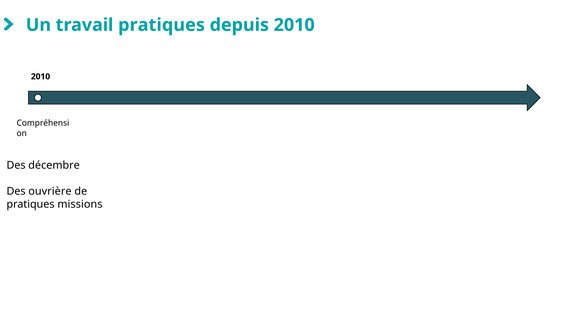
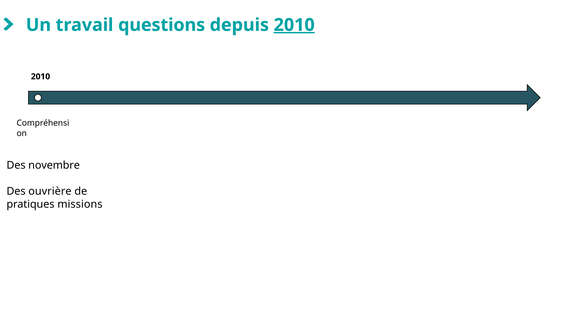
travail pratiques: pratiques -> questions (162, 25)
2010 underline: none -> present (294, 25)
décembre: décembre -> novembre (54, 165)
